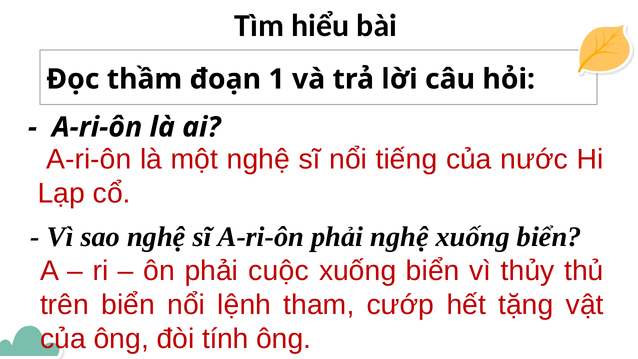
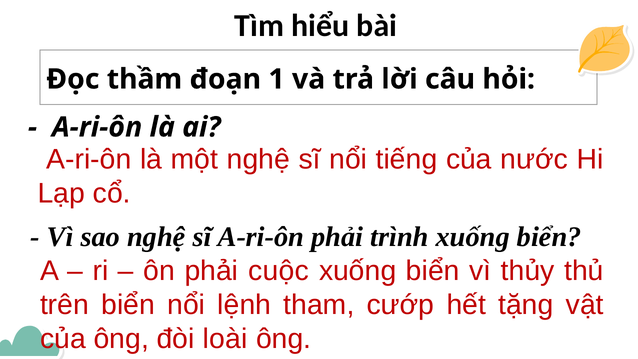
phải nghệ: nghệ -> trình (400, 237)
tính: tính -> loài (225, 339)
